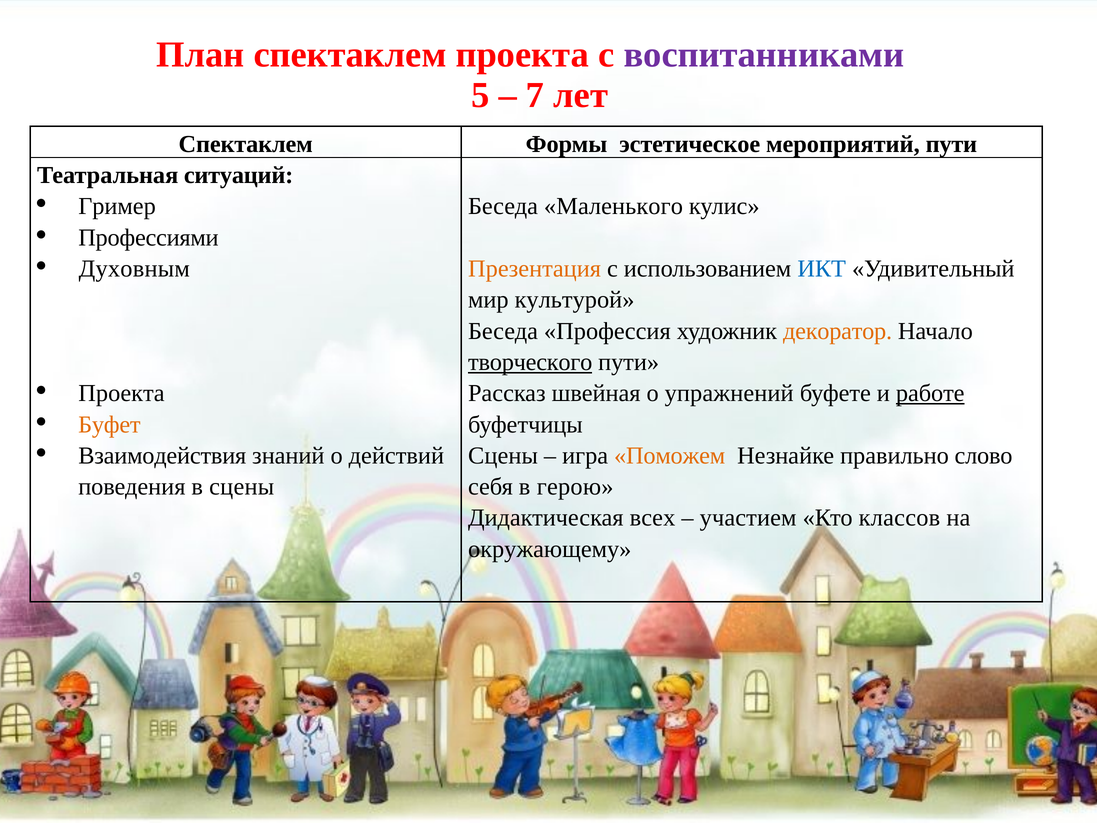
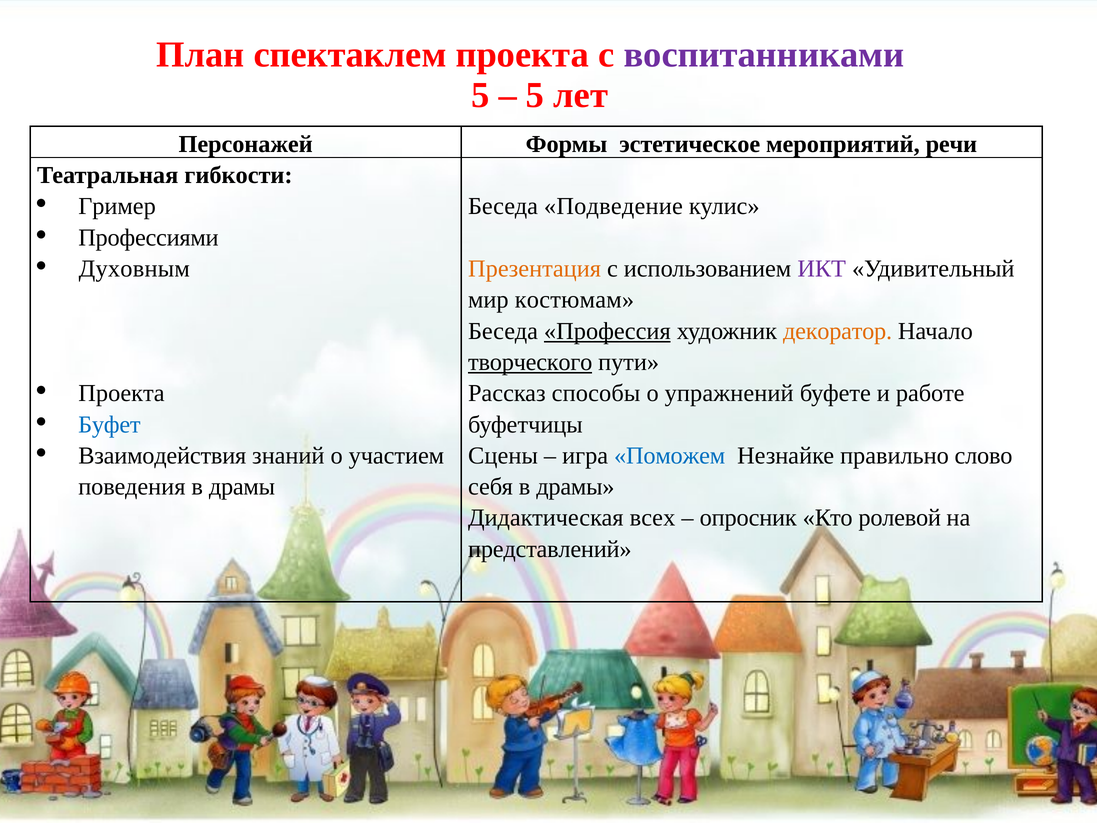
7: 7 -> 5 (535, 95)
Спектаклем: Спектаклем -> Персонажей (246, 144)
мероприятий пути: пути -> речи (951, 144)
ситуаций: ситуаций -> гибкости (238, 175)
Маленького: Маленького -> Подведение (613, 206)
ИКТ colour: blue -> purple (822, 269)
культурой: культурой -> костюмам (574, 300)
Профессия underline: none -> present (607, 331)
швейная: швейная -> способы (596, 393)
работе underline: present -> none (930, 393)
Буфет colour: orange -> blue (109, 424)
действий: действий -> участием (396, 456)
Поможем colour: orange -> blue (670, 456)
поведения в сцены: сцены -> драмы (242, 487)
себя в герою: герою -> драмы (575, 487)
участием: участием -> опросник (748, 518)
классов: классов -> ролевой (900, 518)
окружающему: окружающему -> представлений (550, 549)
